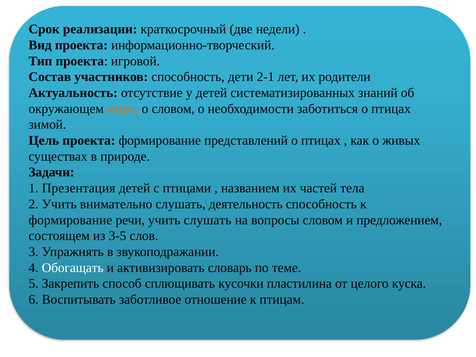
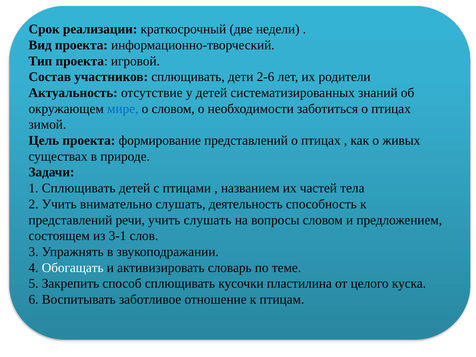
участников способность: способность -> сплющивать (188, 77)
2-1: 2-1 -> 2-6 (266, 77)
мире colour: orange -> blue (123, 109)
1 Презентация: Презентация -> Сплющивать (79, 188)
формирование: формирование -> представлений (70, 220)
3-5: 3-5 -> 3-1 (118, 236)
